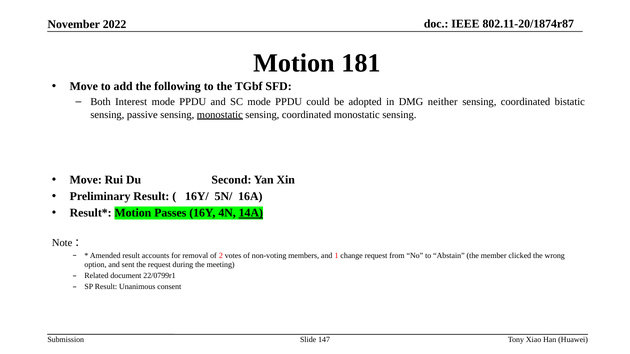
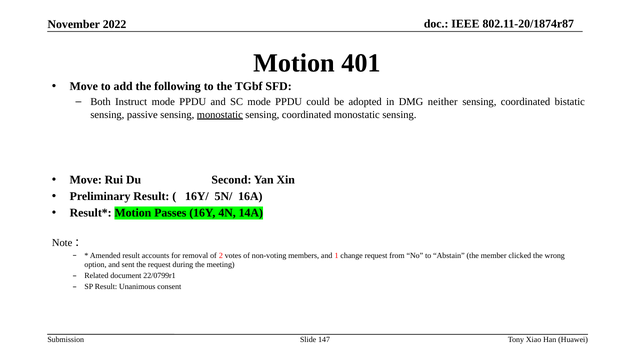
181: 181 -> 401 (361, 63)
Interest: Interest -> Instruct (131, 102)
14A underline: present -> none (251, 213)
